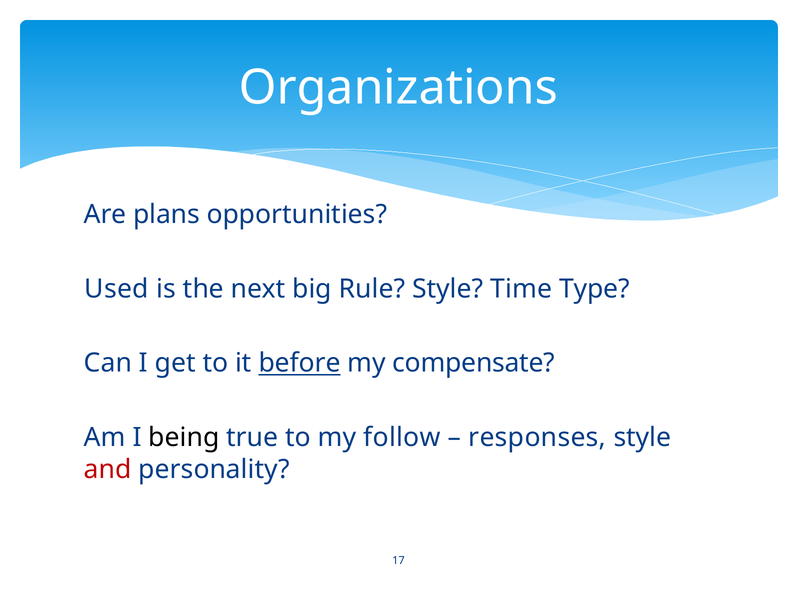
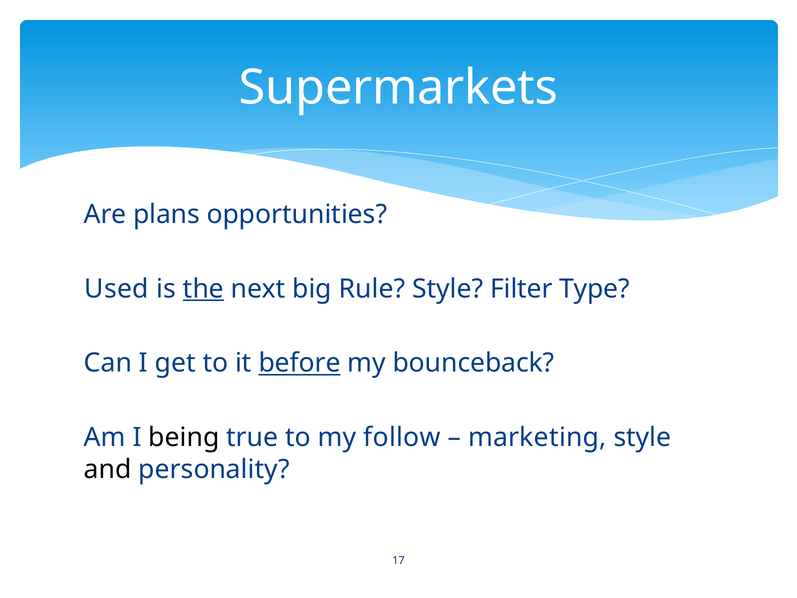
Organizations: Organizations -> Supermarkets (398, 87)
the underline: none -> present (203, 289)
Time: Time -> Filter (521, 289)
compensate: compensate -> bounceback (474, 363)
responses: responses -> marketing (537, 437)
and colour: red -> black (108, 469)
